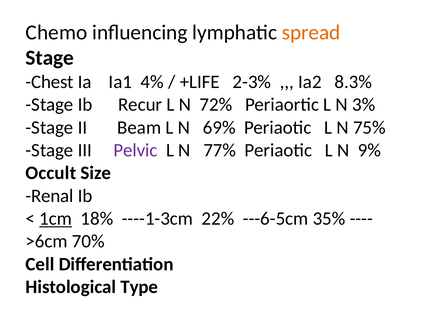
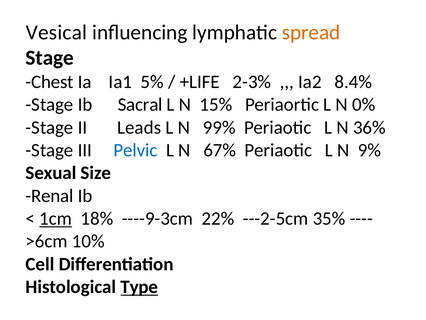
Chemo: Chemo -> Vesical (56, 32)
4%: 4% -> 5% (152, 82)
8.3%: 8.3% -> 8.4% (353, 82)
Recur: Recur -> Sacral (140, 105)
72%: 72% -> 15% (216, 105)
3%: 3% -> 0% (364, 105)
Beam: Beam -> Leads (139, 127)
69%: 69% -> 99% (219, 127)
75%: 75% -> 36% (369, 127)
Pelvic colour: purple -> blue (135, 150)
77%: 77% -> 67% (220, 150)
Occult: Occult -> Sexual (51, 173)
----1-3cm: ----1-3cm -> ----9-3cm (157, 218)
---6-5cm: ---6-5cm -> ---2-5cm (276, 218)
70%: 70% -> 10% (88, 241)
Type underline: none -> present (139, 287)
